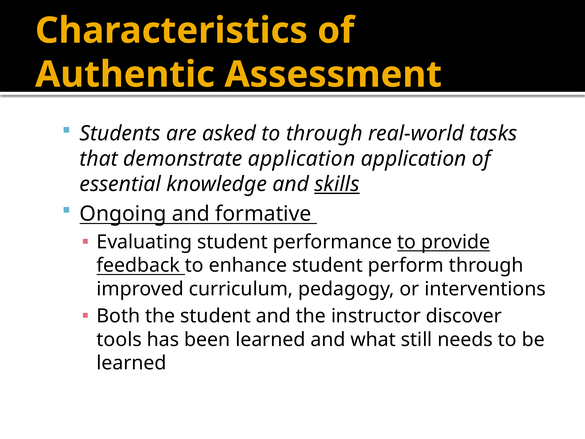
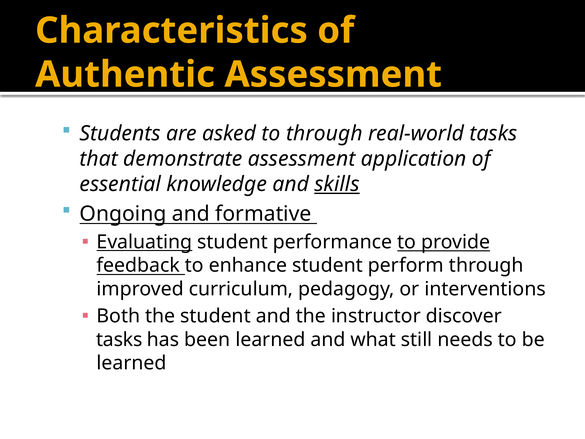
demonstrate application: application -> assessment (302, 159)
Evaluating underline: none -> present (144, 242)
tools: tools -> tasks (119, 339)
